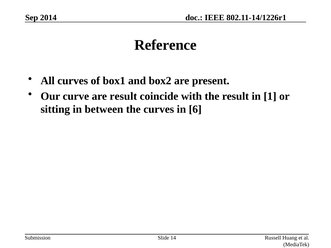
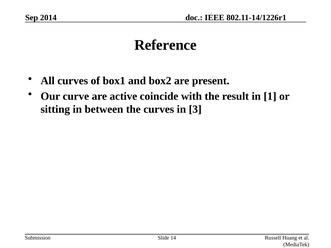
are result: result -> active (123, 96)
6: 6 -> 3 (195, 109)
